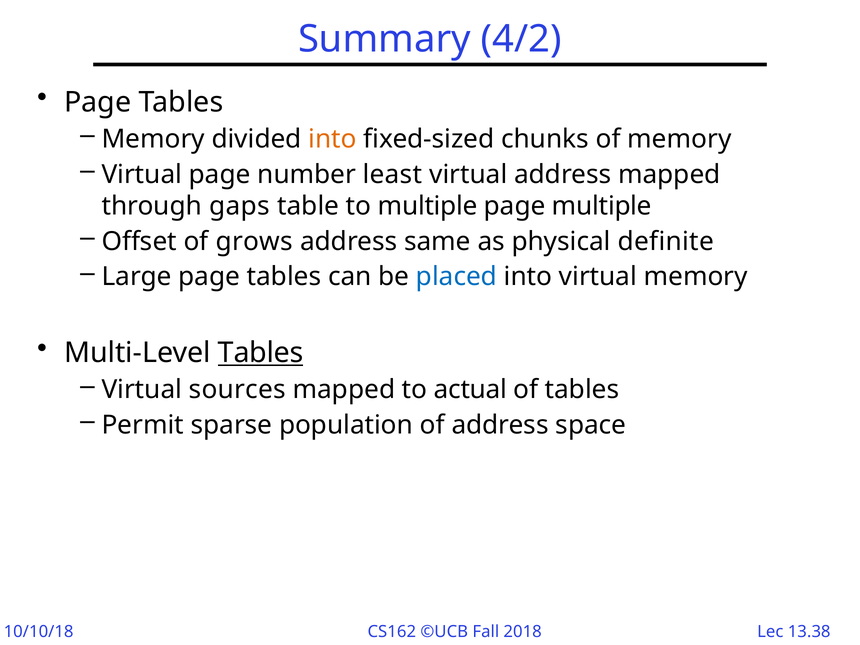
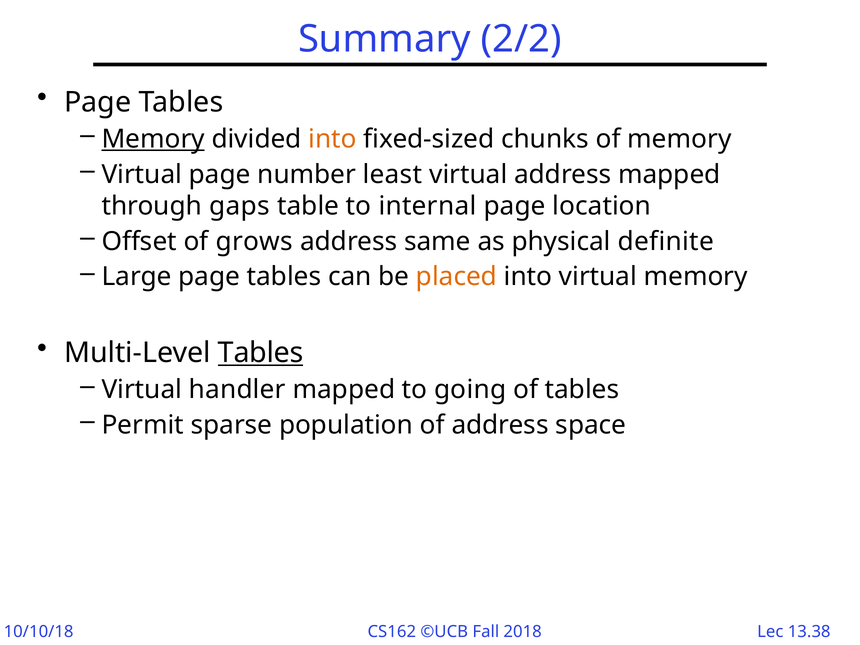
4/2: 4/2 -> 2/2 (521, 39)
Memory underline: none -> present (153, 139)
to multiple: multiple -> internal (427, 206)
page multiple: multiple -> location (602, 206)
placed colour: blue -> orange (457, 277)
sources: sources -> handler (237, 390)
actual: actual -> going (470, 390)
